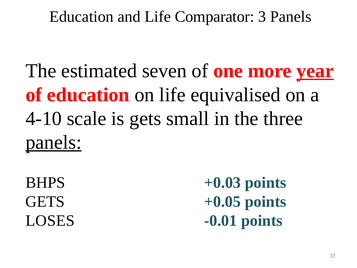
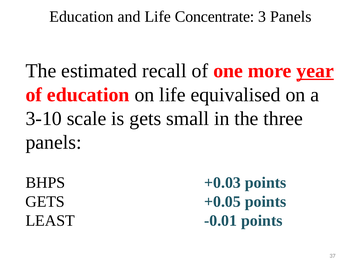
Comparator: Comparator -> Concentrate (215, 17)
seven: seven -> recall (164, 71)
4-10: 4-10 -> 3-10 (44, 118)
panels underline: present -> none (54, 142)
LOSES: LOSES -> LEAST (50, 221)
